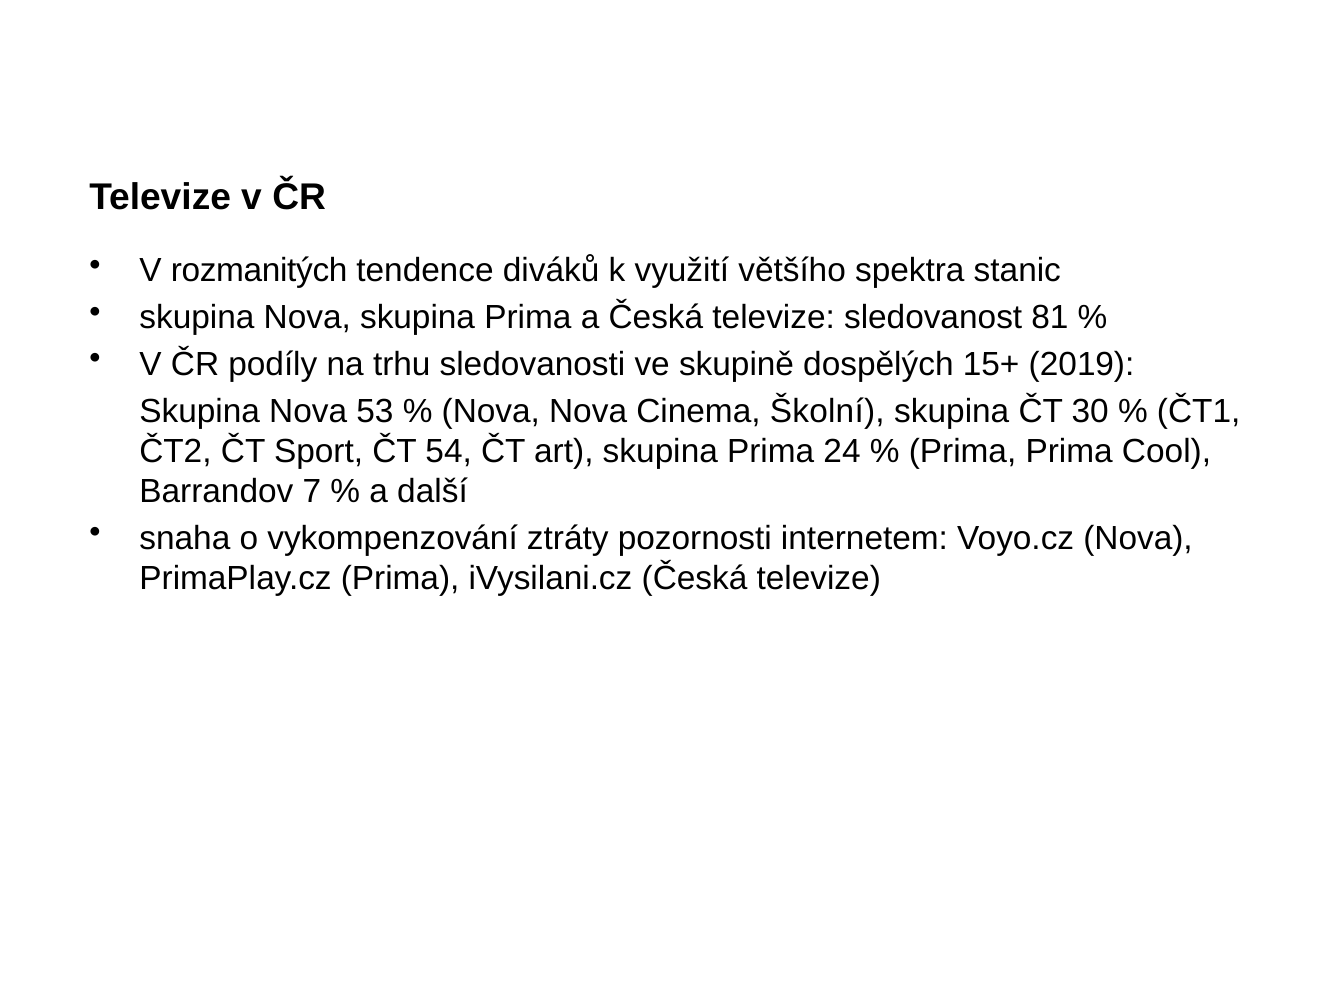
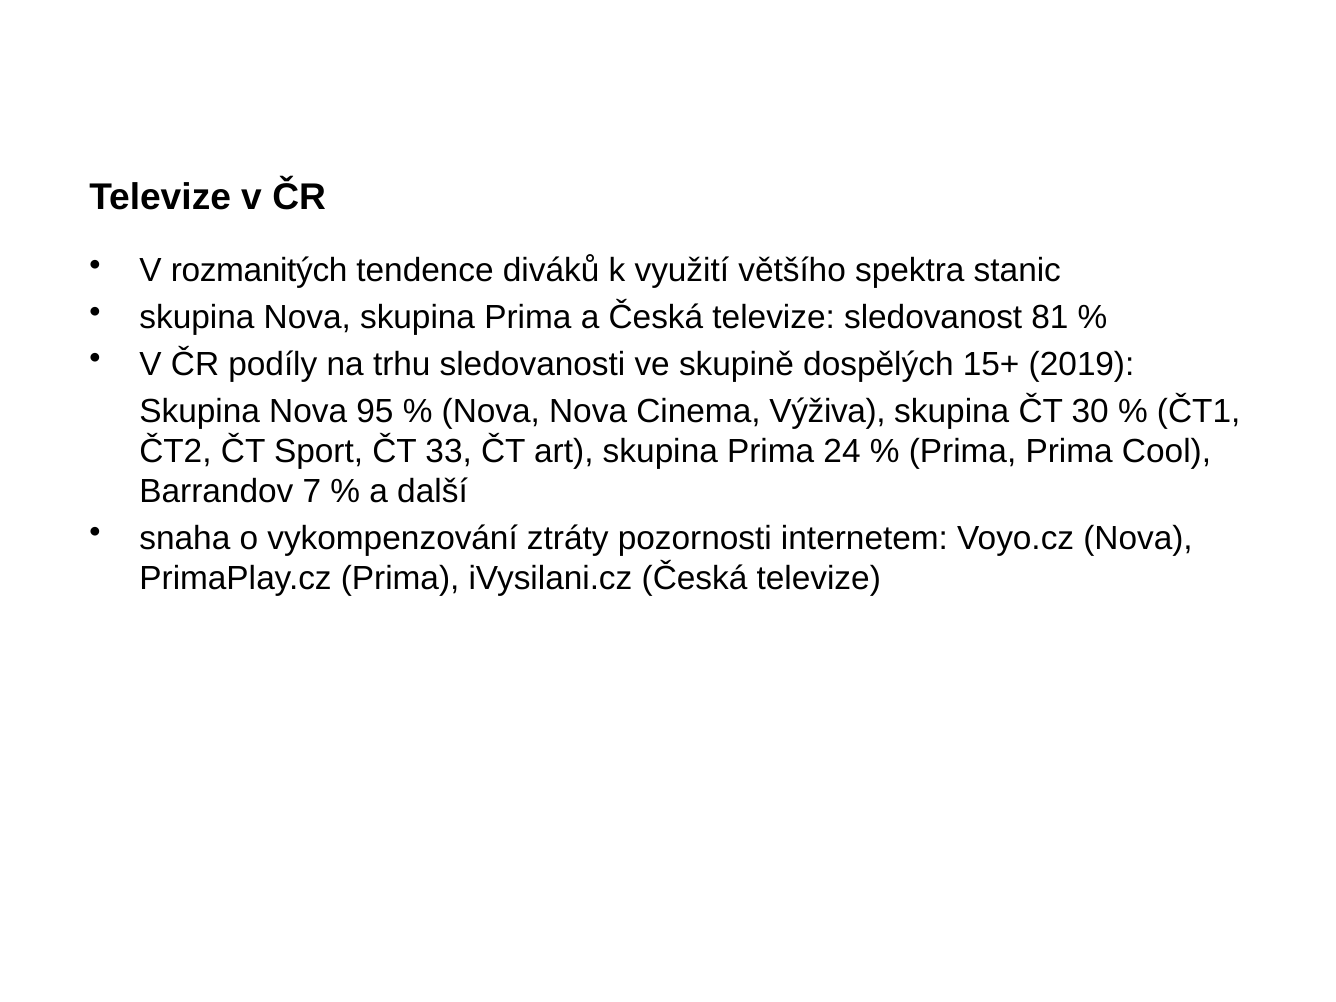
53: 53 -> 95 (375, 411)
Školní: Školní -> Výživa (828, 411)
54: 54 -> 33 (449, 451)
